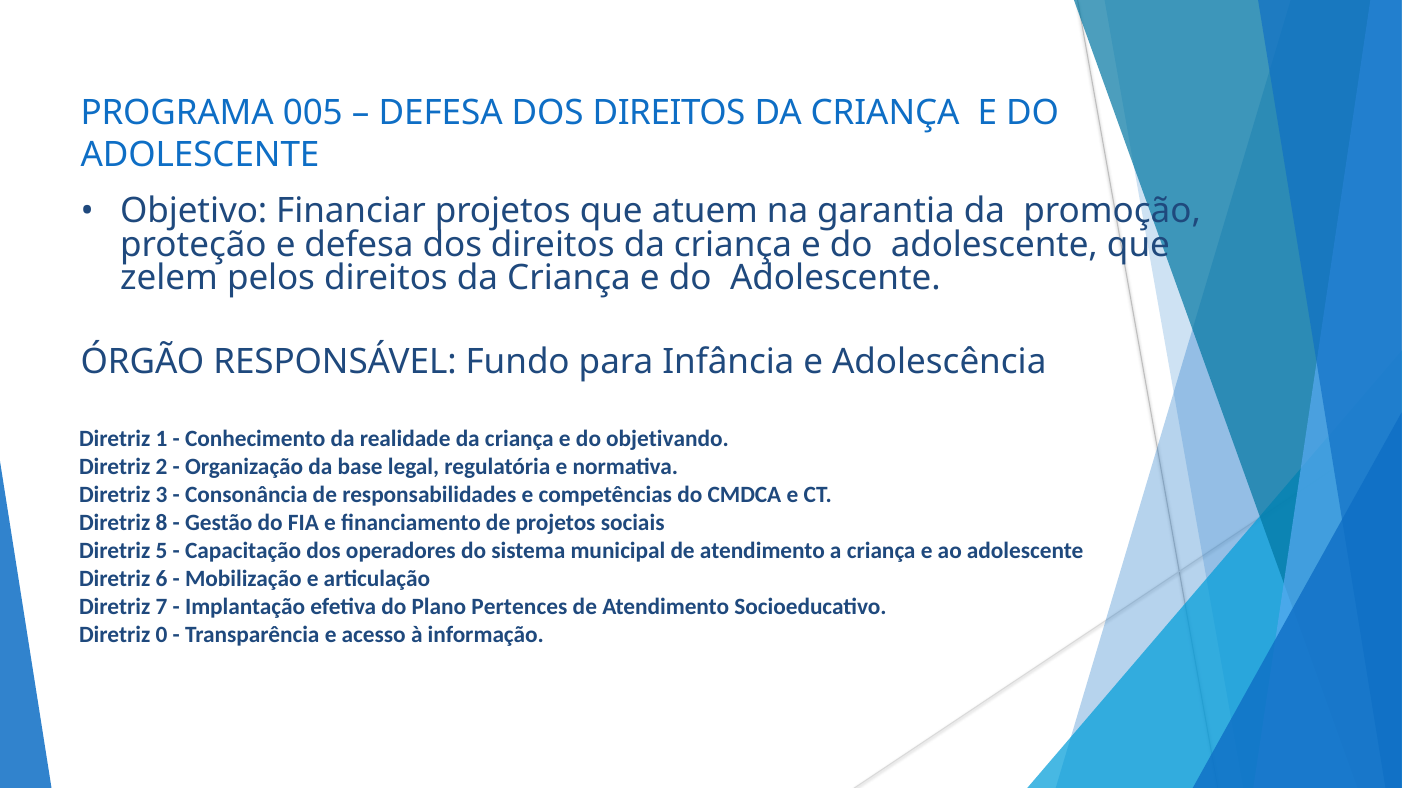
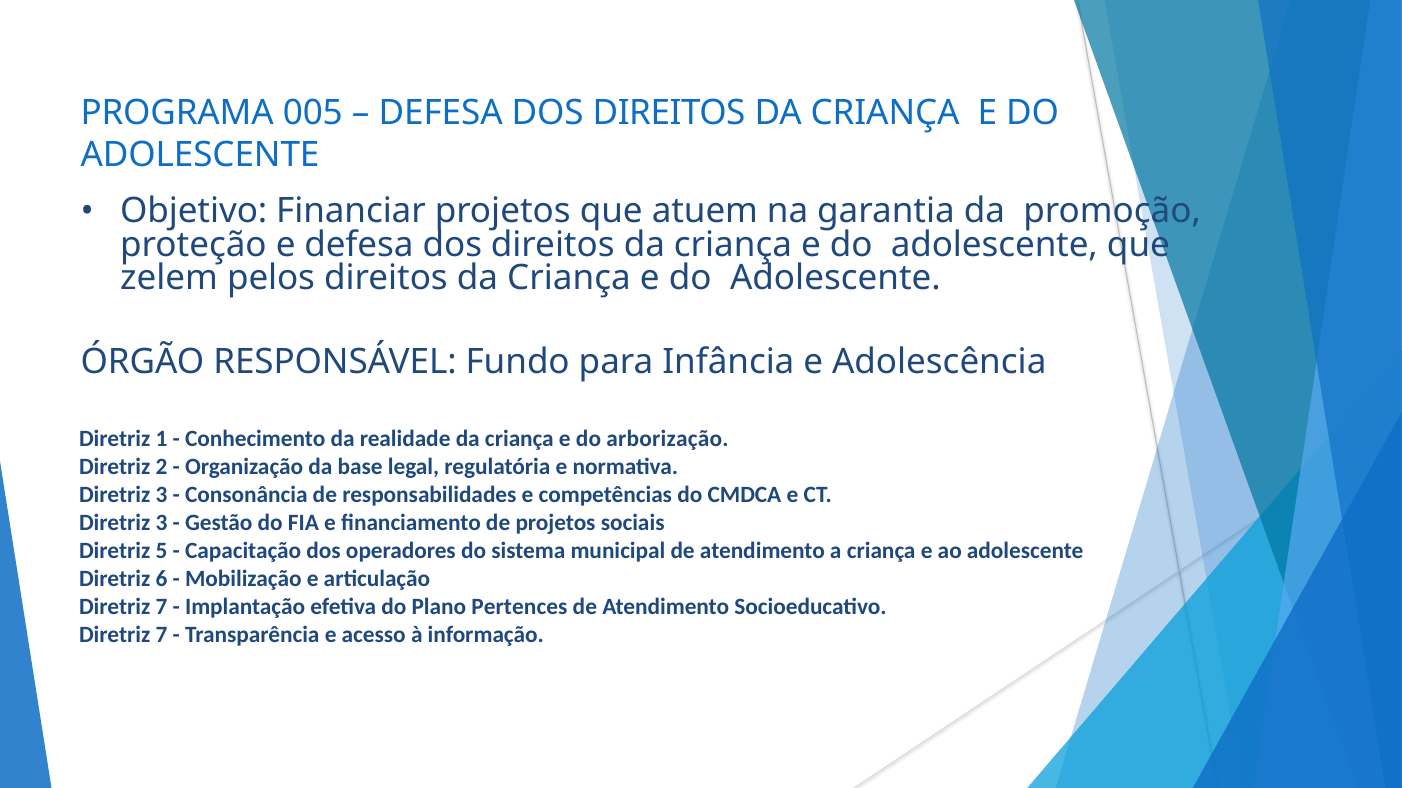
objetivando: objetivando -> arborização (667, 439)
8: 8 -> 3 (162, 523)
0: 0 -> 7 (162, 636)
